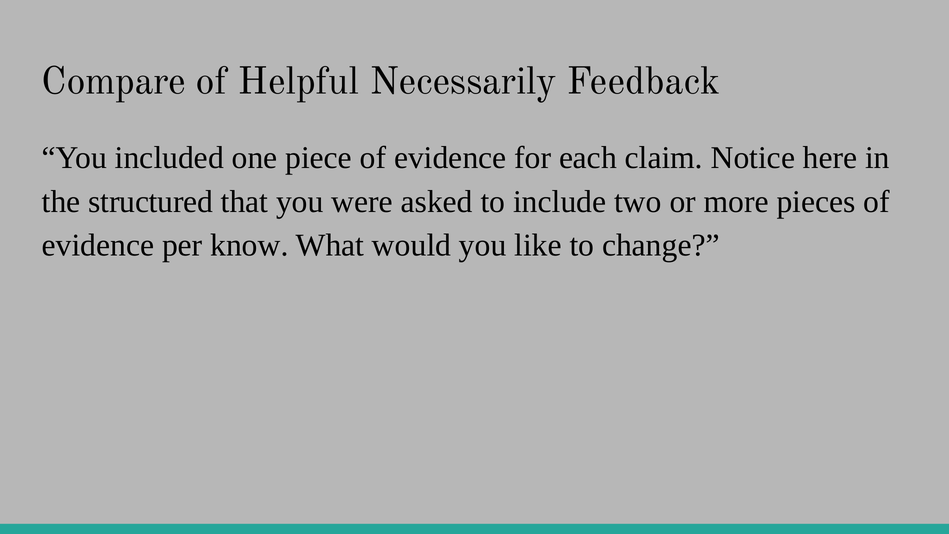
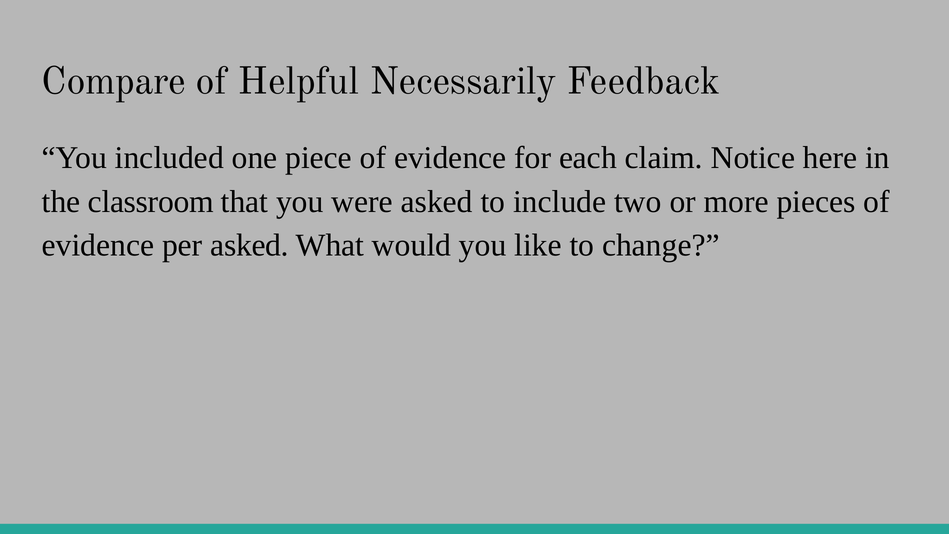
structured: structured -> classroom (151, 202)
per know: know -> asked (250, 245)
